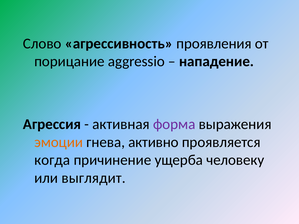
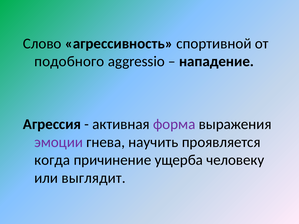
проявления: проявления -> спортивной (214, 44)
порицание: порицание -> подобного (69, 62)
эмоции colour: orange -> purple (59, 142)
активно: активно -> научить (153, 142)
